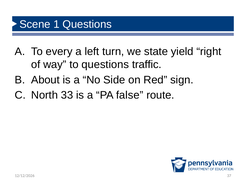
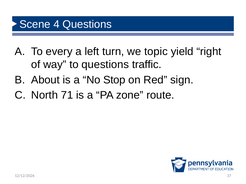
1: 1 -> 4 (56, 24)
state: state -> topic (156, 52)
Side: Side -> Stop (114, 80)
33: 33 -> 71 (67, 95)
false: false -> zone (130, 95)
